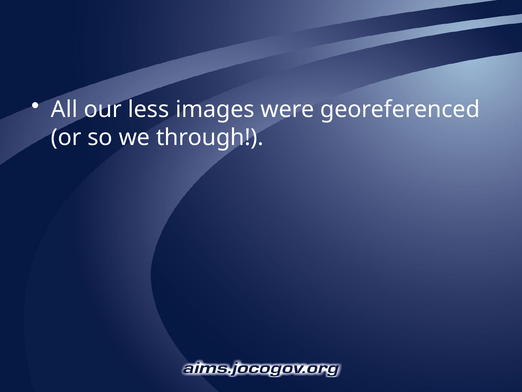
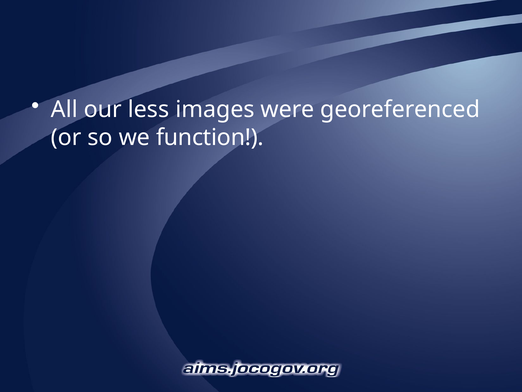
through: through -> function (210, 137)
